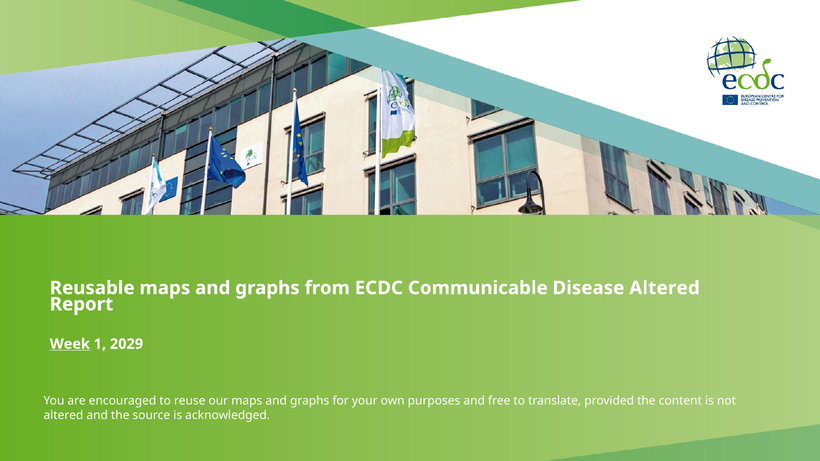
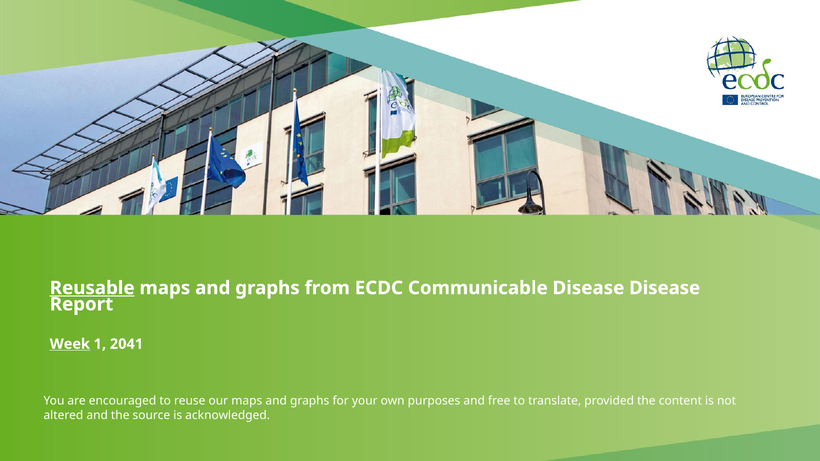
Reusable underline: none -> present (92, 288)
Disease Altered: Altered -> Disease (665, 288)
2029: 2029 -> 2041 (127, 344)
